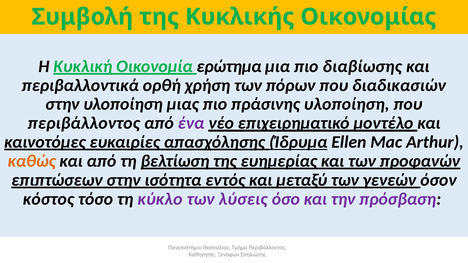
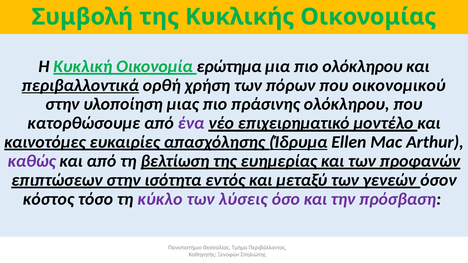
πιο διαβίωσης: διαβίωσης -> ολόκληρου (362, 66)
περιβαλλοντικά underline: none -> present (80, 85)
διαδικασιών: διαδικασιών -> οικονομικού (399, 85)
πράσινης υλοποίηση: υλοποίηση -> ολόκληρου (347, 104)
περιβάλλοντος: περιβάλλοντος -> κατορθώσουμε (84, 123)
καθώς colour: orange -> purple (32, 161)
